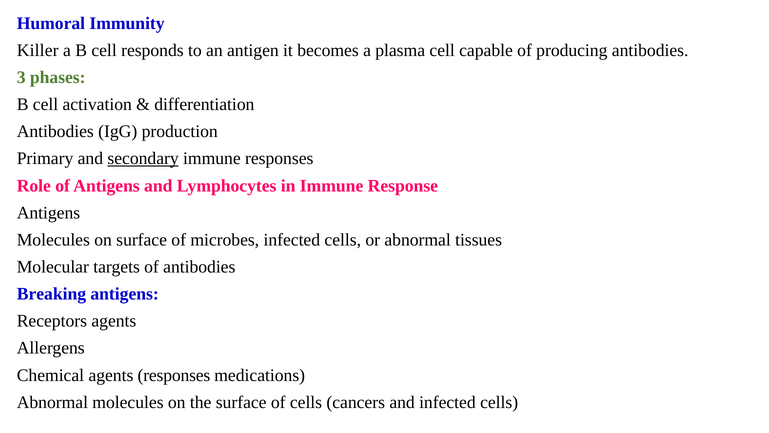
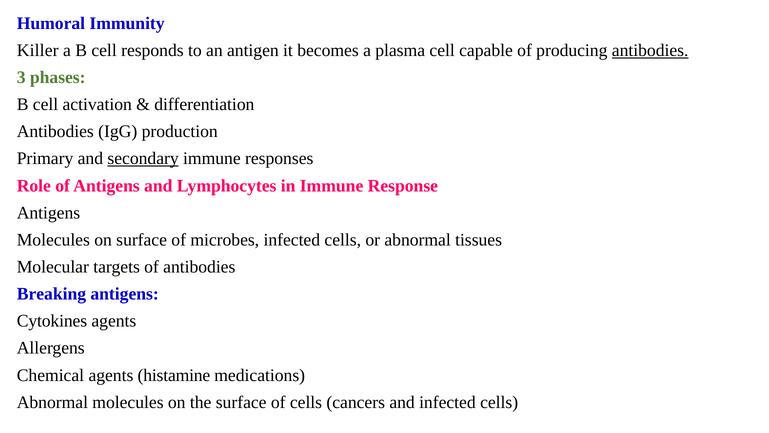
antibodies underline: none -> present (650, 50)
Receptors: Receptors -> Cytokines (52, 321)
agents responses: responses -> histamine (174, 375)
